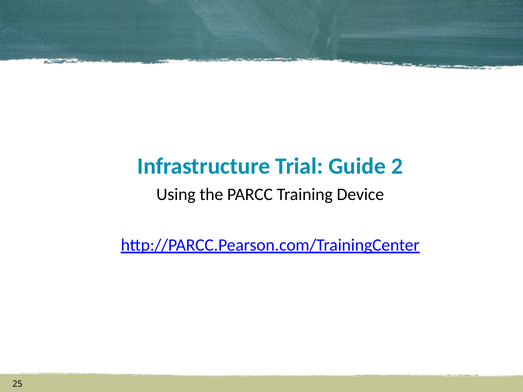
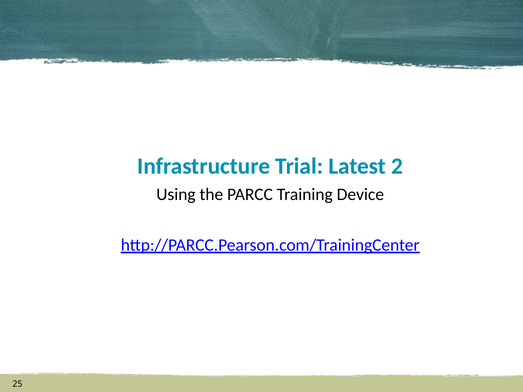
Guide: Guide -> Latest (357, 166)
